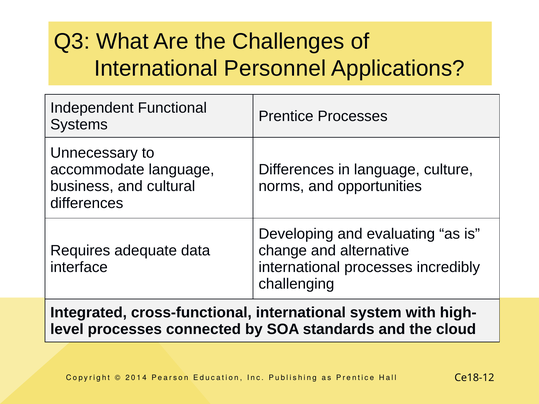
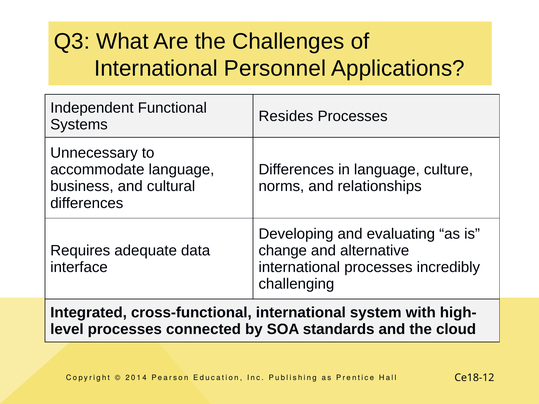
Prentice: Prentice -> Resides (286, 116)
opportunities: opportunities -> relationships (380, 186)
